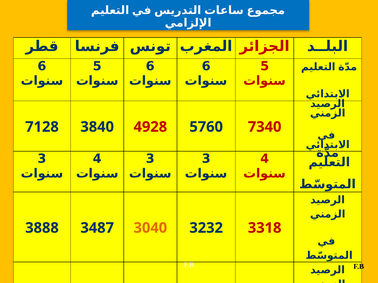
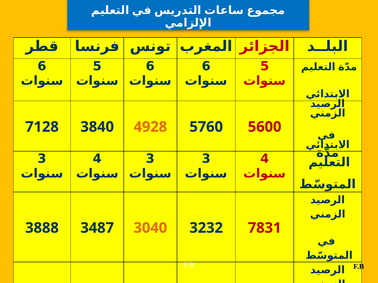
4928 colour: red -> orange (150, 127)
7340: 7340 -> 5600 (265, 127)
3318: 3318 -> 7831 (265, 228)
